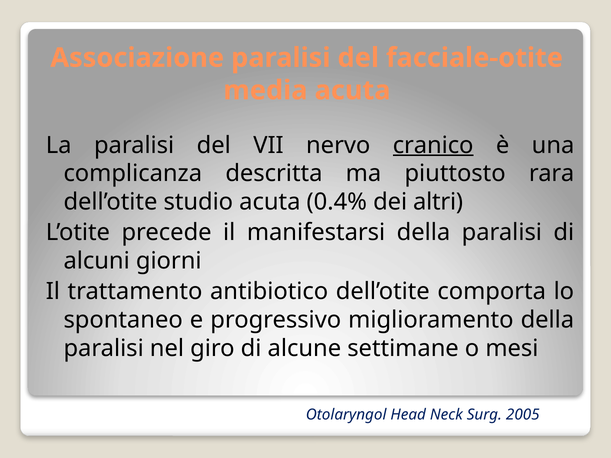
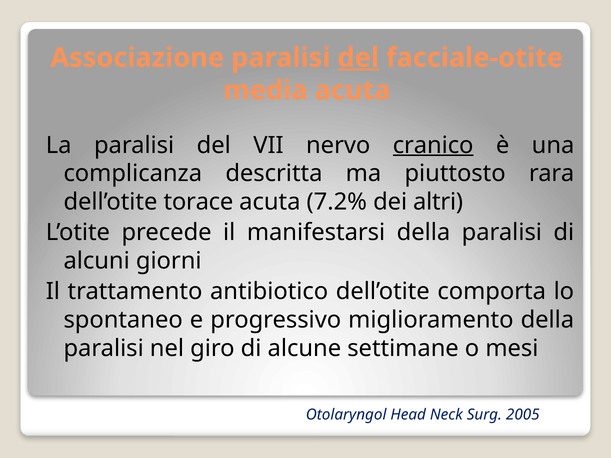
del underline: none -> present (358, 58)
studio: studio -> torace (198, 202)
0.4%: 0.4% -> 7.2% (337, 202)
